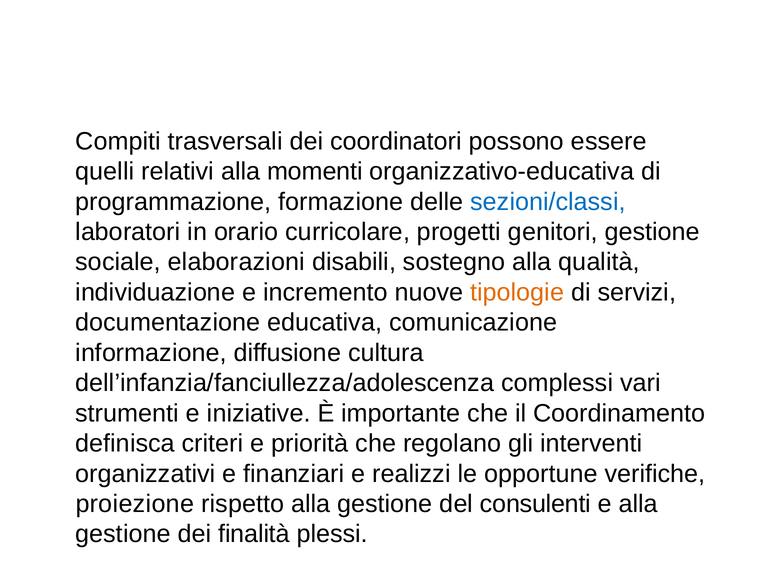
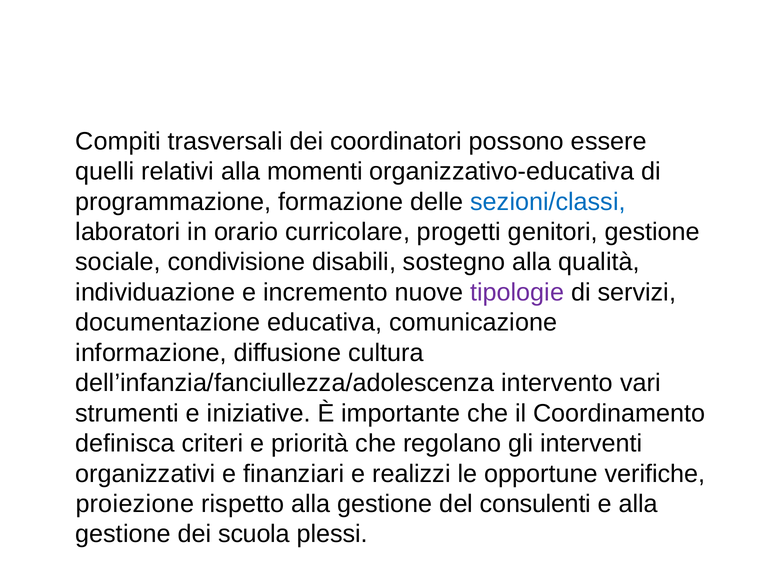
elaborazioni: elaborazioni -> condivisione (236, 262)
tipologie colour: orange -> purple (517, 292)
complessi: complessi -> intervento (557, 383)
finalità: finalità -> scuola (254, 534)
